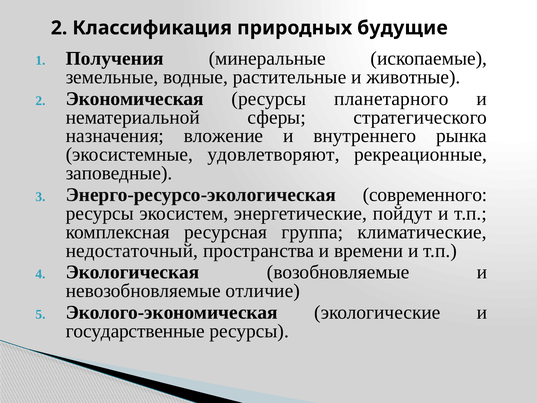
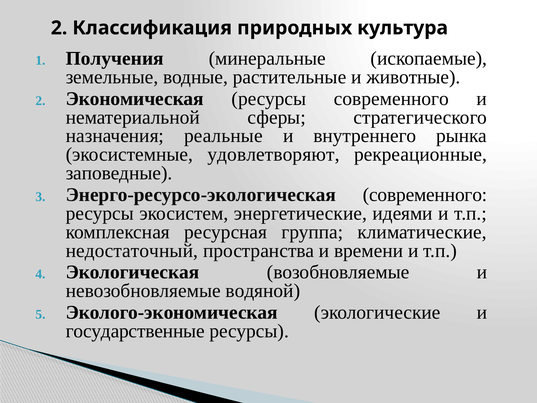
будущие: будущие -> культура (403, 28)
ресурсы планетарного: планетарного -> современного (391, 99)
вложение: вложение -> реальные (223, 136)
пойдут: пойдут -> идеями (403, 213)
отличие: отличие -> водяной (263, 291)
